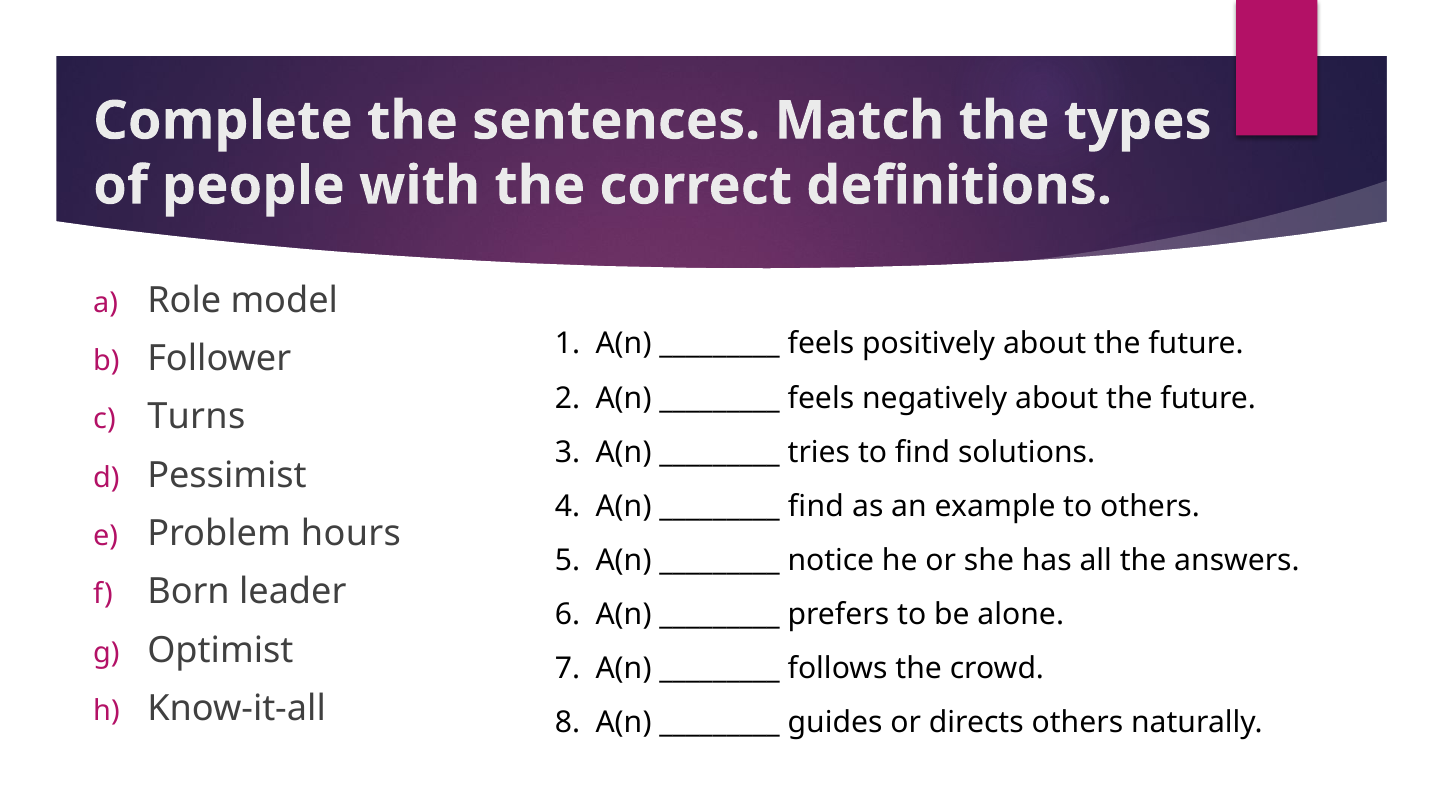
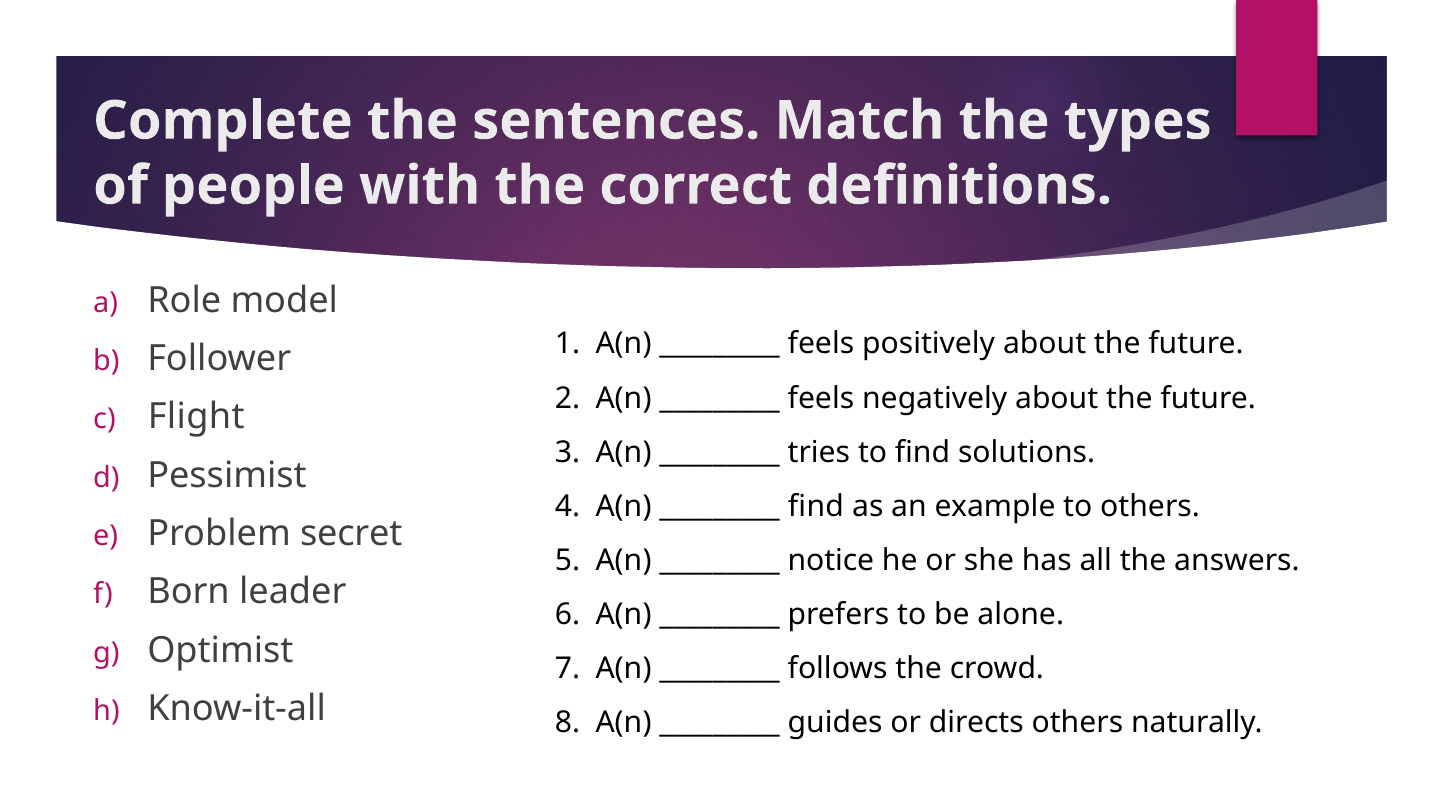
Turns: Turns -> Flight (196, 417)
hours: hours -> secret (351, 534)
